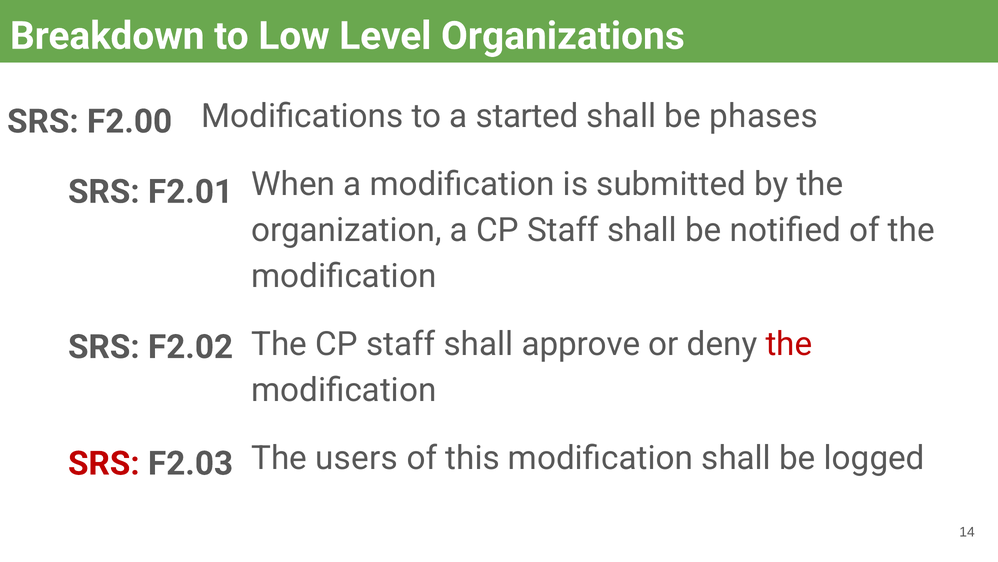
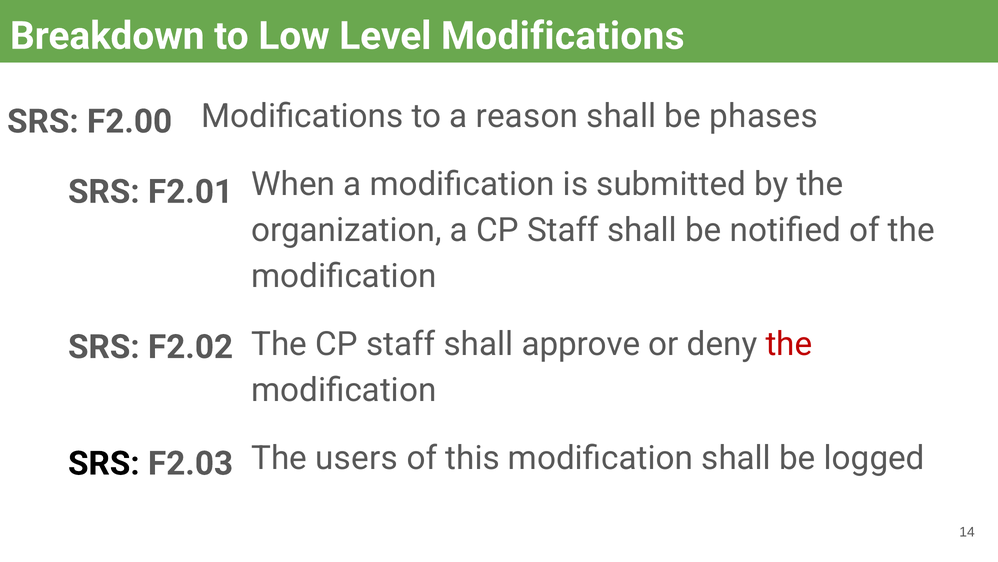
Level Organizations: Organizations -> Modifications (563, 36)
started: started -> reason (527, 116)
SRS colour: red -> black (104, 463)
